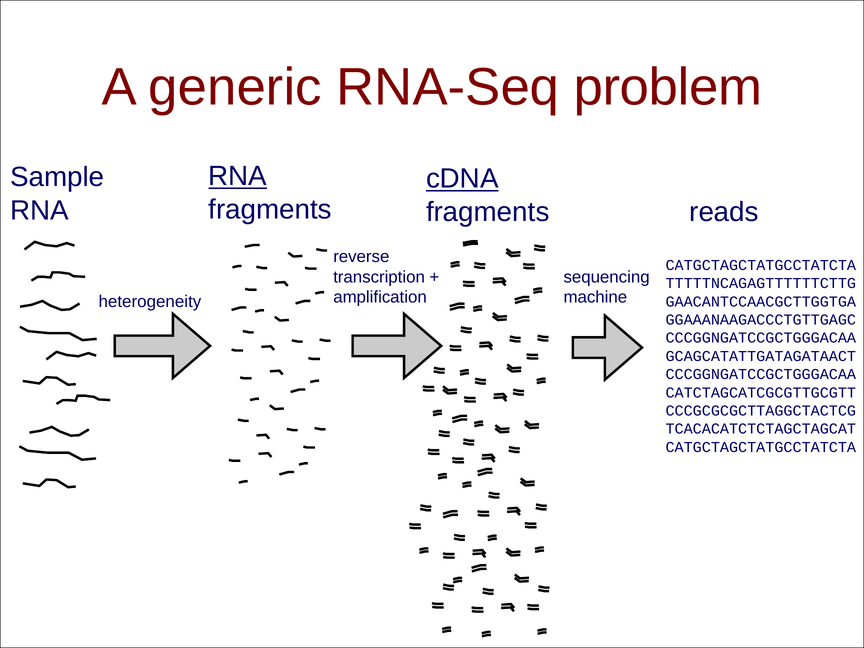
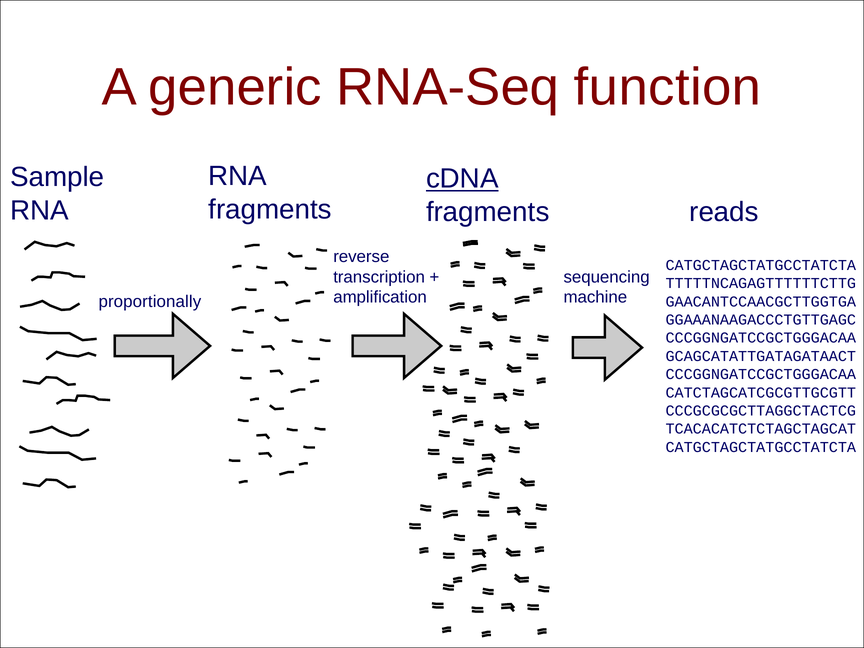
problem: problem -> function (668, 87)
RNA underline: present -> none (238, 176)
heterogeneity: heterogeneity -> proportionally (150, 302)
